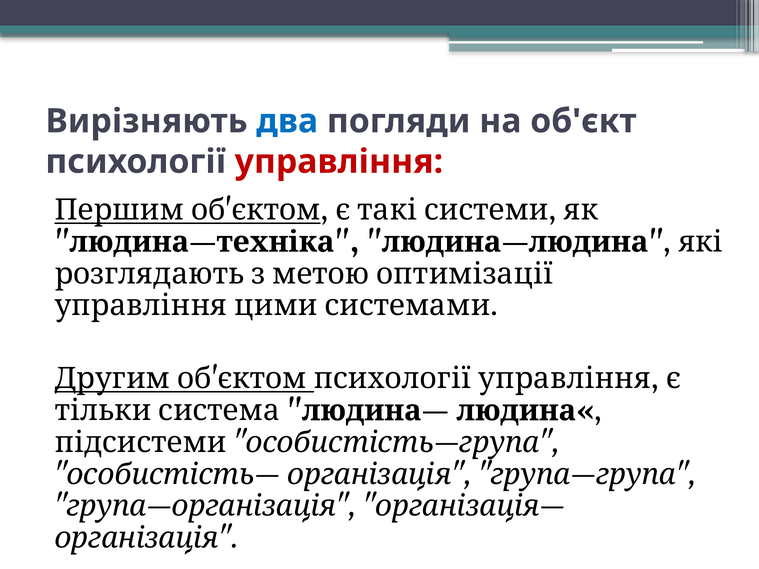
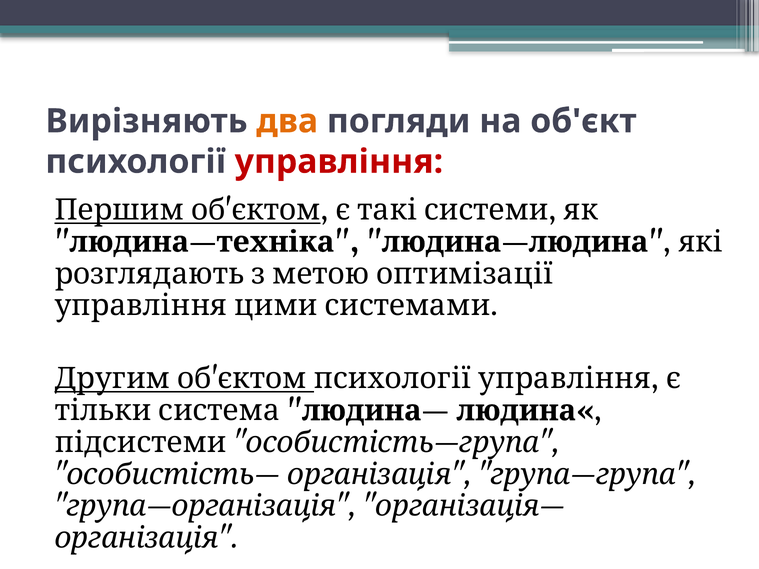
два colour: blue -> orange (287, 121)
